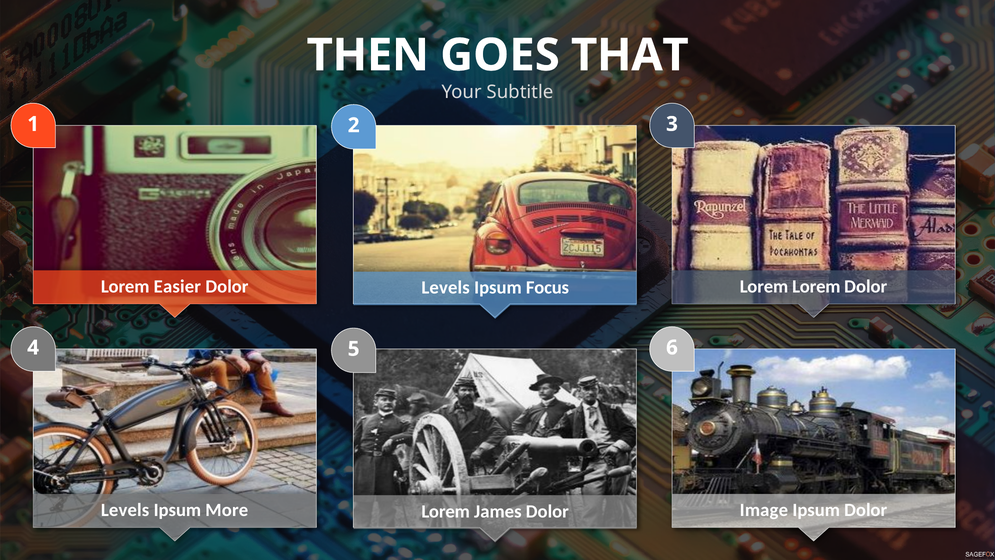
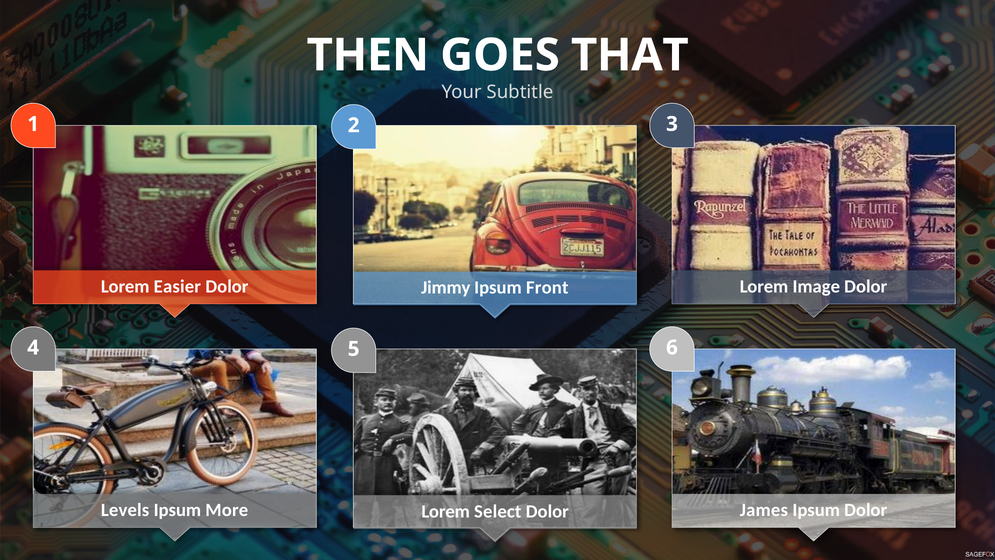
Lorem Lorem: Lorem -> Image (816, 286)
Levels: Levels -> Jimmy (446, 288)
Focus: Focus -> Front (547, 288)
Image: Image -> James (764, 510)
James: James -> Select (498, 511)
